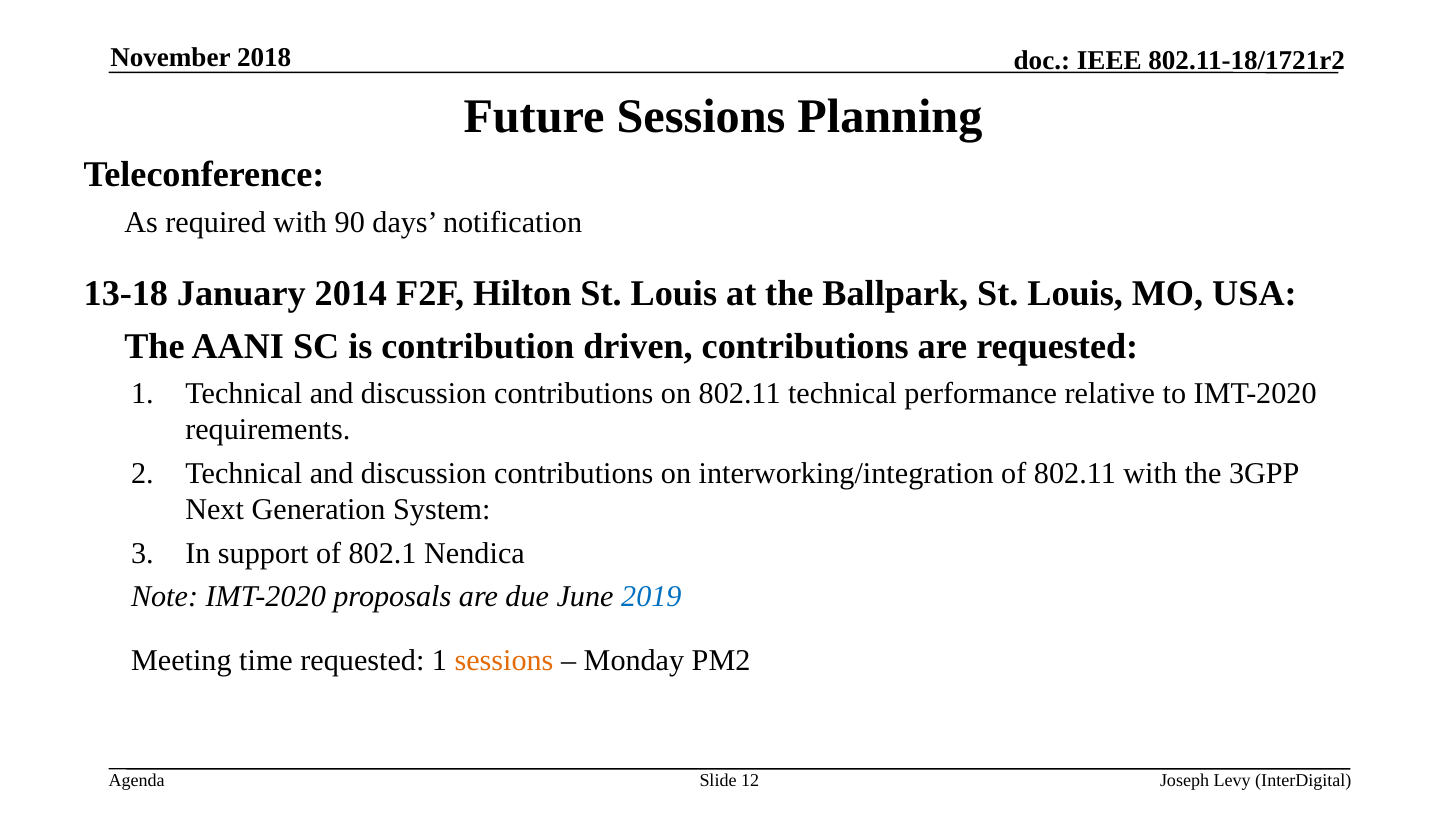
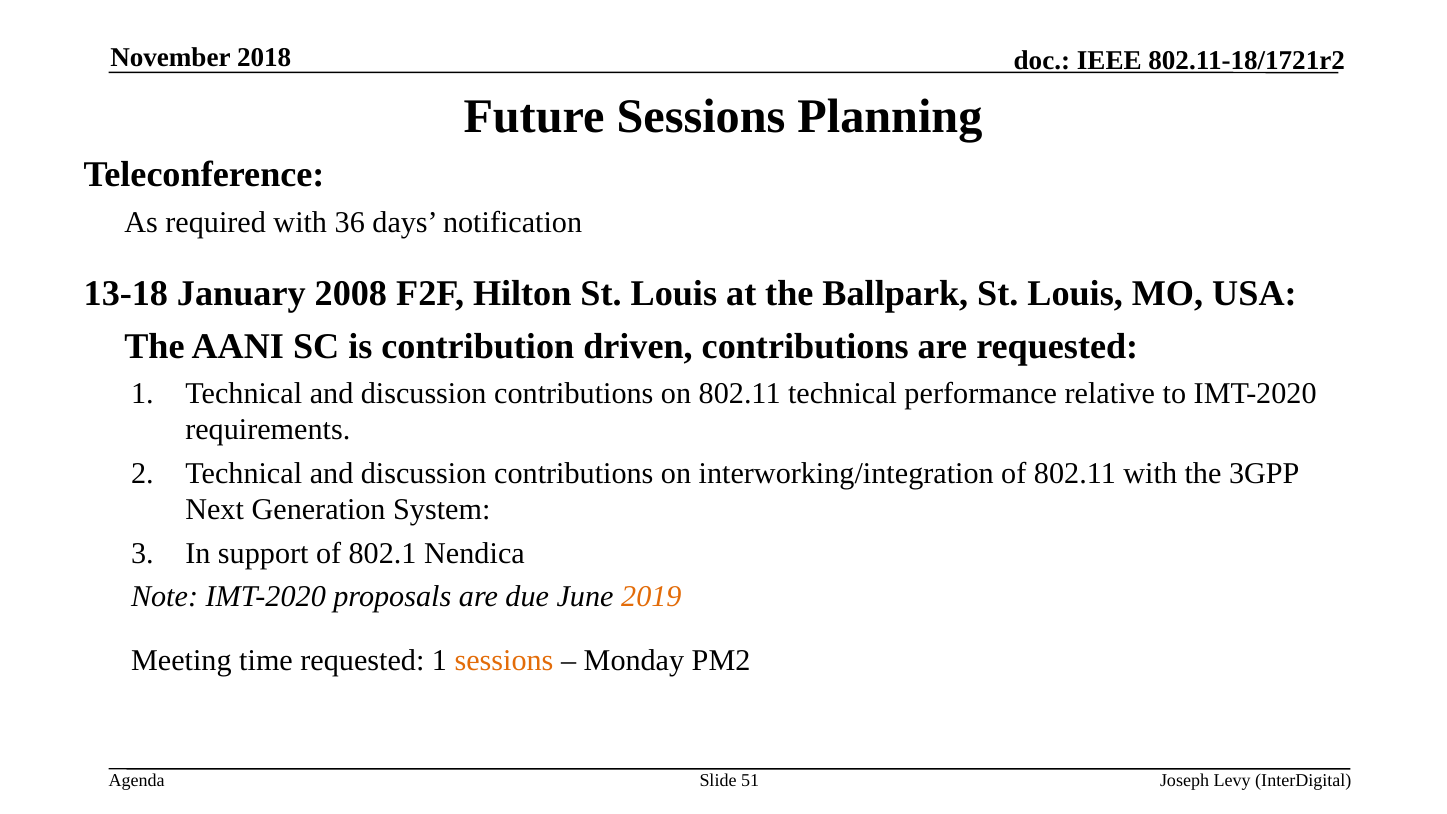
90: 90 -> 36 (350, 223)
2014: 2014 -> 2008 (351, 294)
2019 colour: blue -> orange (651, 597)
12: 12 -> 51 (750, 781)
